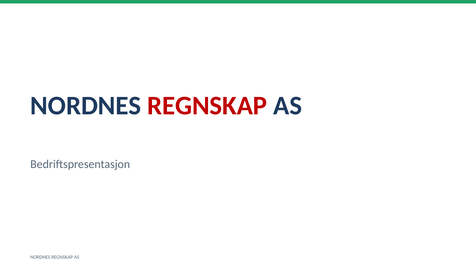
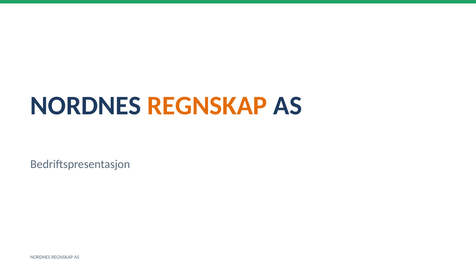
REGNSKAP colour: red -> orange (207, 106)
